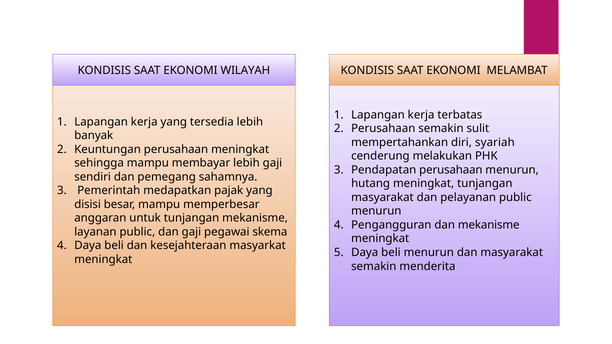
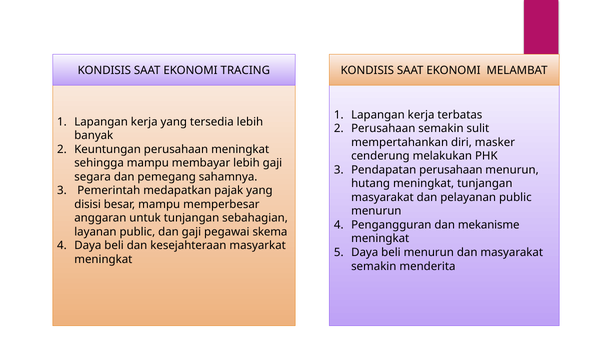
WILAYAH: WILAYAH -> TRACING (245, 71)
syariah: syariah -> masker (495, 142)
sendiri: sendiri -> segara (93, 177)
tunjangan mekanisme: mekanisme -> sebahagian (255, 218)
